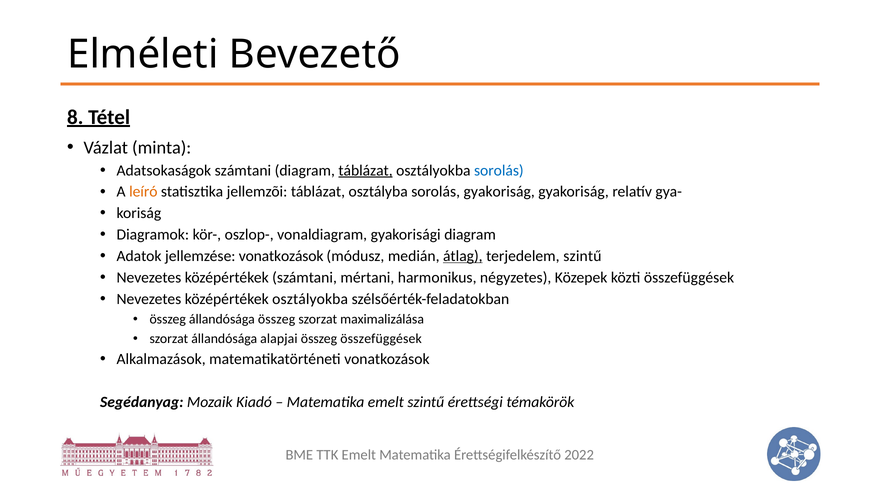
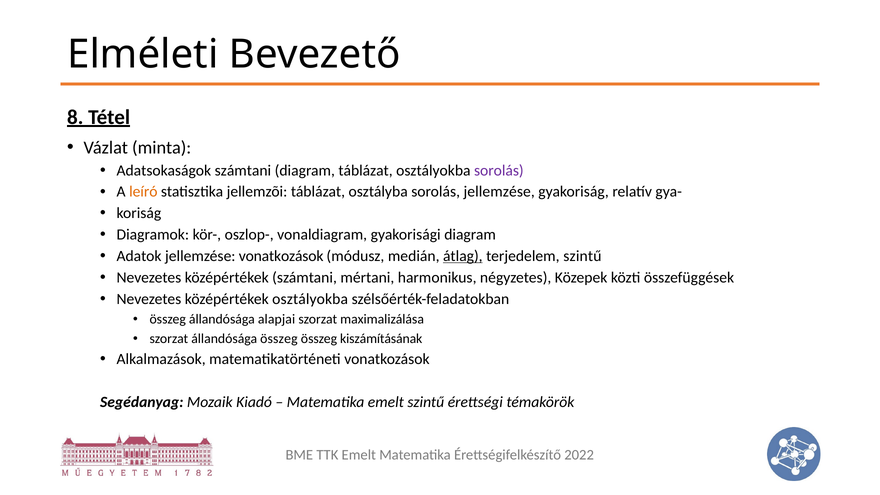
táblázat underline: present -> none (366, 170)
sorolás colour: blue -> purple (499, 170)
sorolás gyakoriság: gyakoriság -> jellemzése (499, 192)
állandósága összeg: összeg -> alapjai (277, 319)
állandósága alapjai: alapjai -> összeg (279, 339)
összeg összefüggések: összefüggések -> kiszámításának (381, 339)
